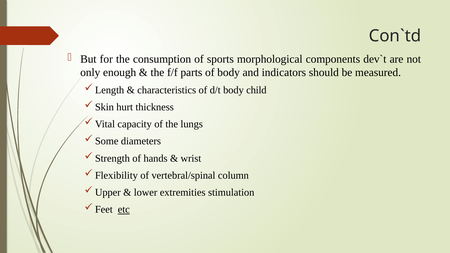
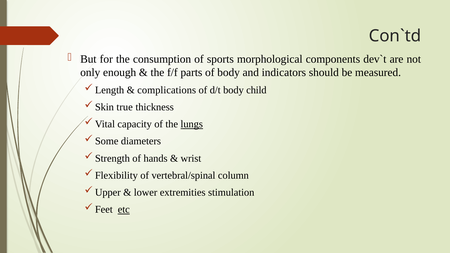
characteristics: characteristics -> complications (167, 90)
hurt: hurt -> true (125, 107)
lungs underline: none -> present (192, 124)
